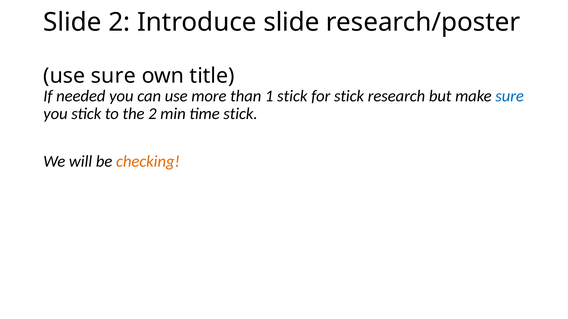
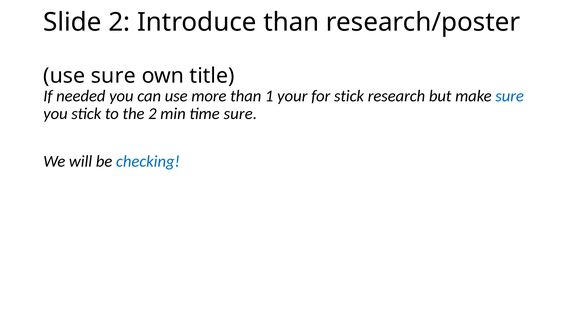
Introduce slide: slide -> than (291, 22)
1 stick: stick -> your (292, 96)
time stick: stick -> sure (240, 114)
checking colour: orange -> blue (148, 162)
